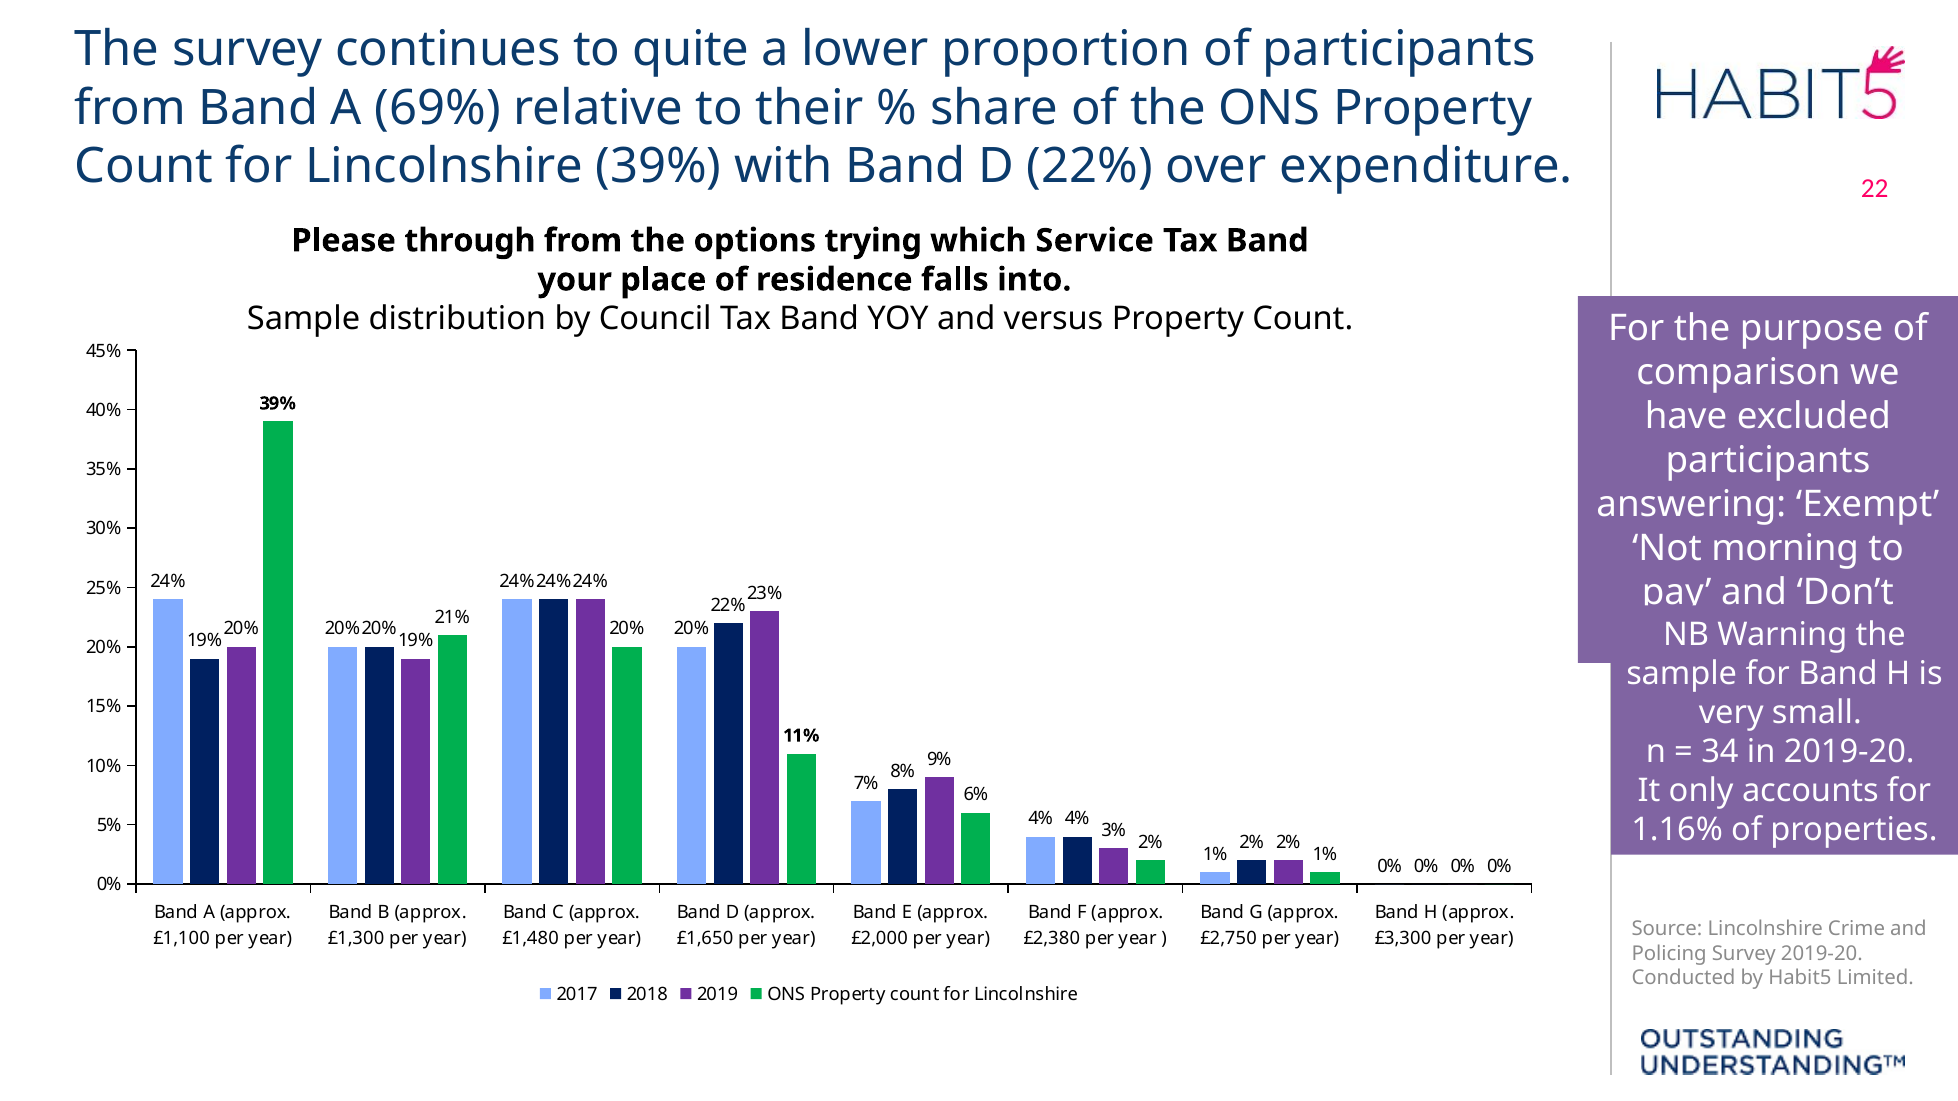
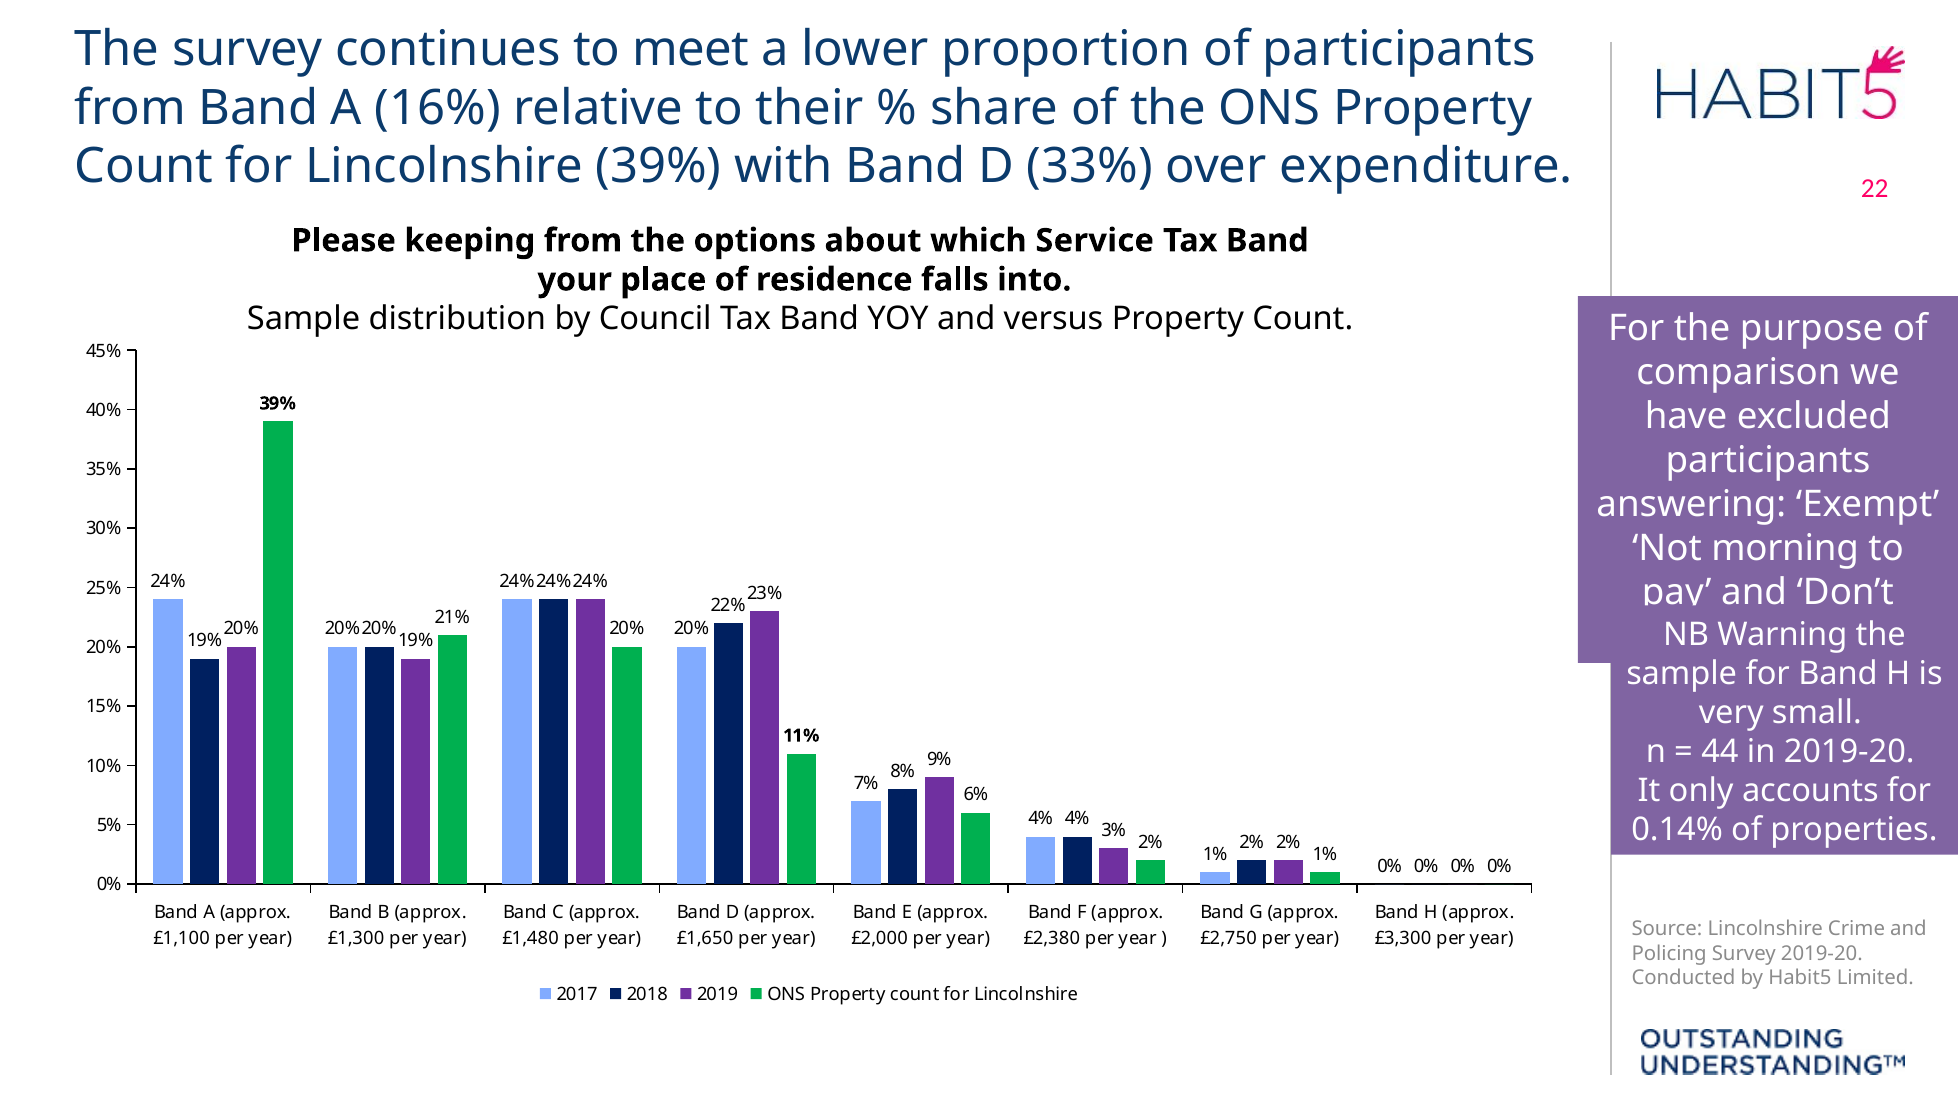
quite: quite -> meet (691, 49)
69%: 69% -> 16% (438, 108)
D 22%: 22% -> 33% (1090, 167)
through: through -> keeping (470, 241)
trying: trying -> about (873, 241)
34: 34 -> 44 (1720, 752)
1.16%: 1.16% -> 0.14% (1677, 830)
